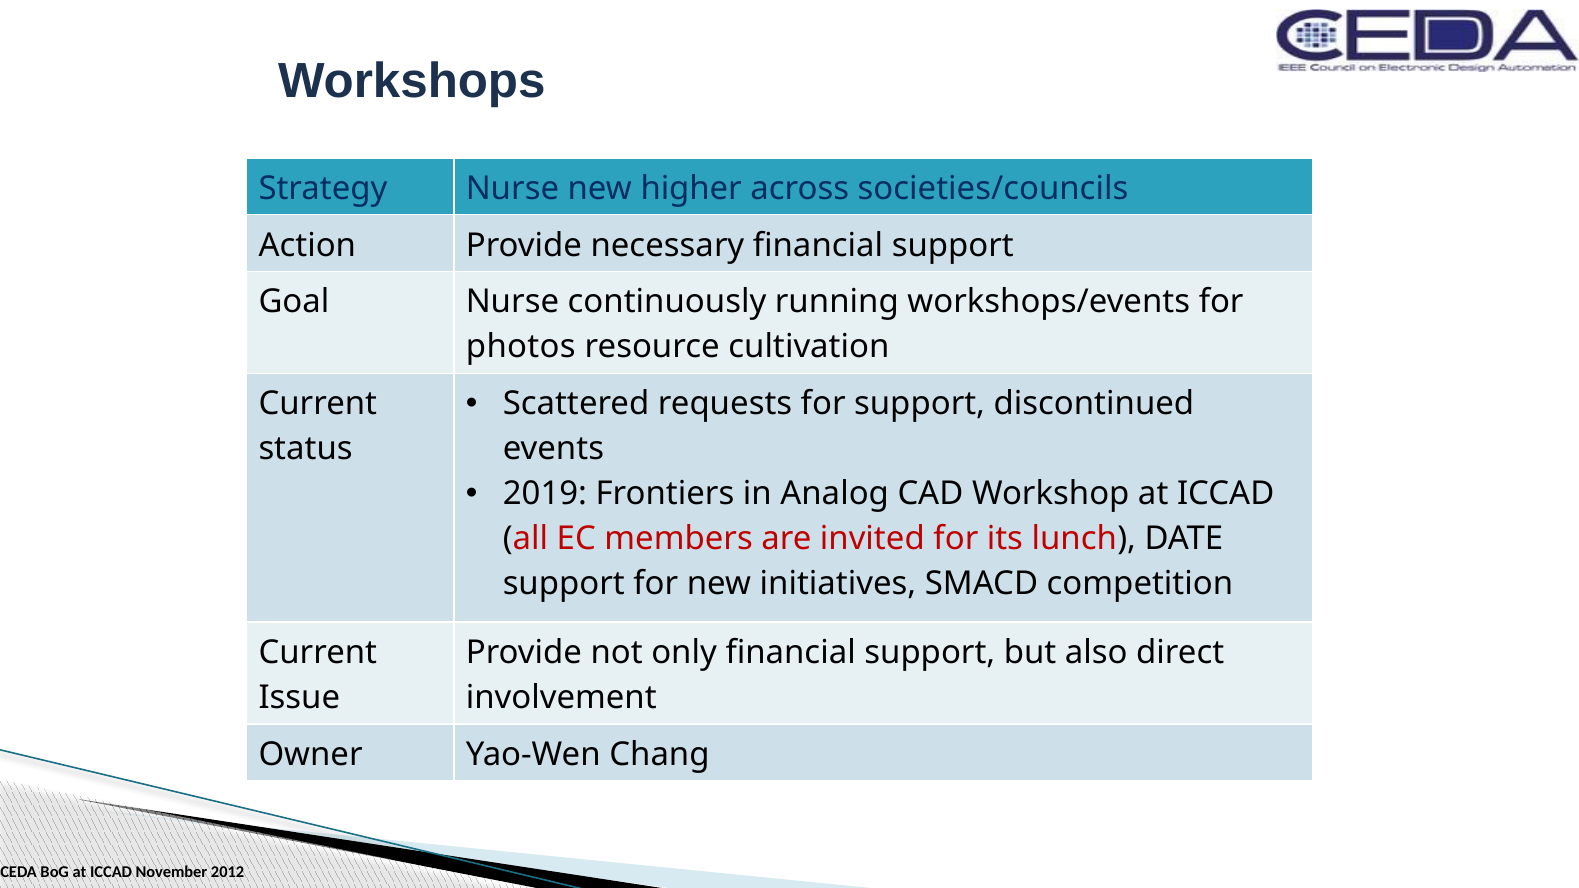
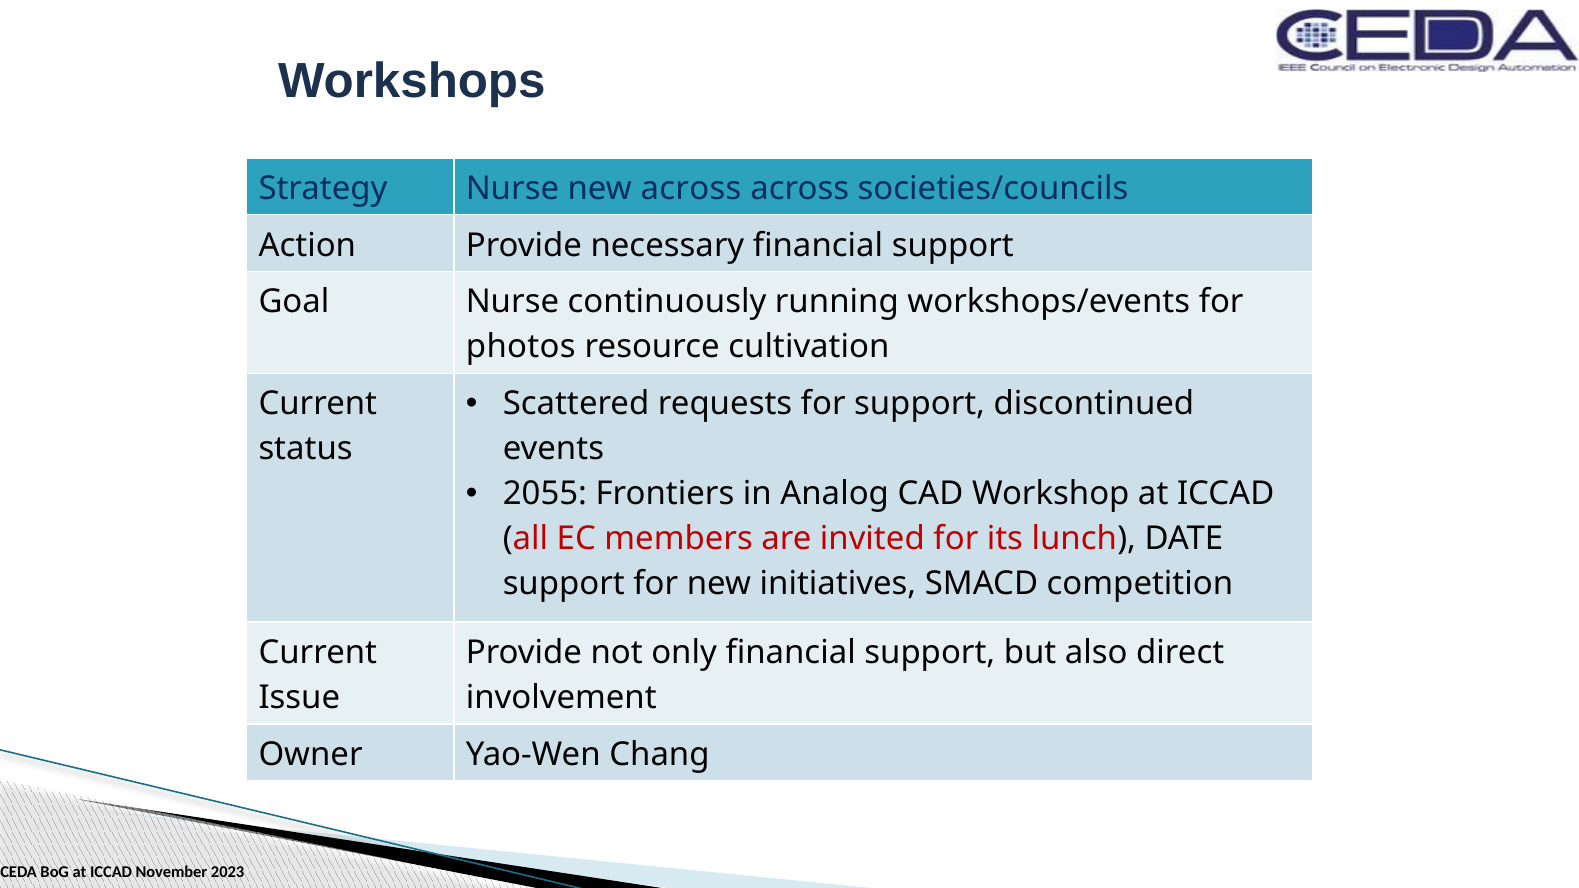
new higher: higher -> across (691, 188)
2019: 2019 -> 2055 (545, 494)
2012: 2012 -> 2023 (228, 872)
